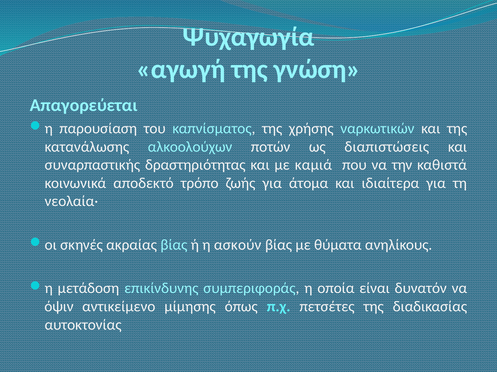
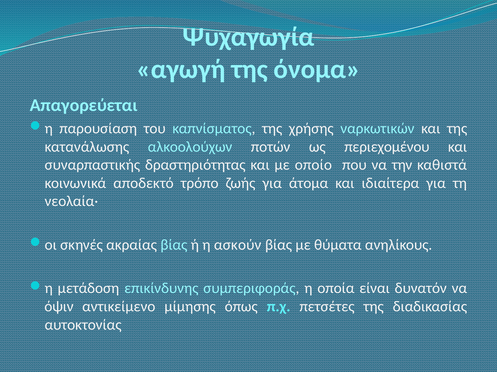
γνώση: γνώση -> όνομα (317, 69)
διαπιστώσεις: διαπιστώσεις -> περιεχομένου (387, 147)
καμιά: καμιά -> οποίο (313, 165)
